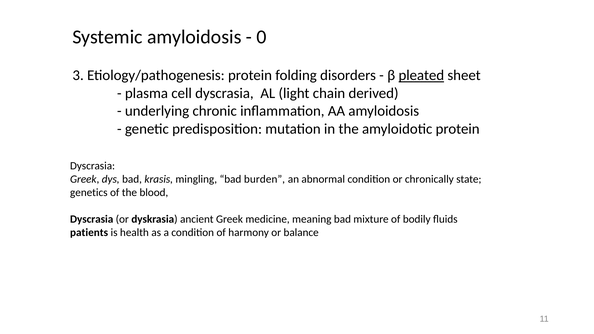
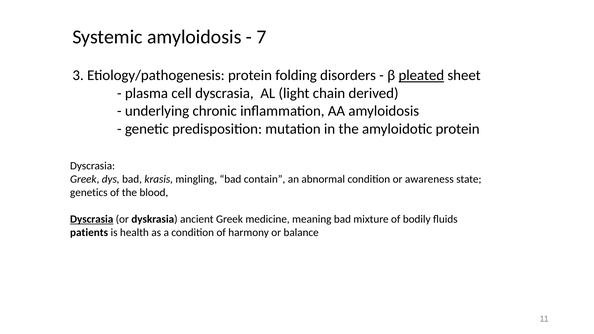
0: 0 -> 7 (261, 37)
burden: burden -> contain (265, 179)
chronically: chronically -> awareness (429, 179)
Dyscrasia underline: none -> present (92, 219)
